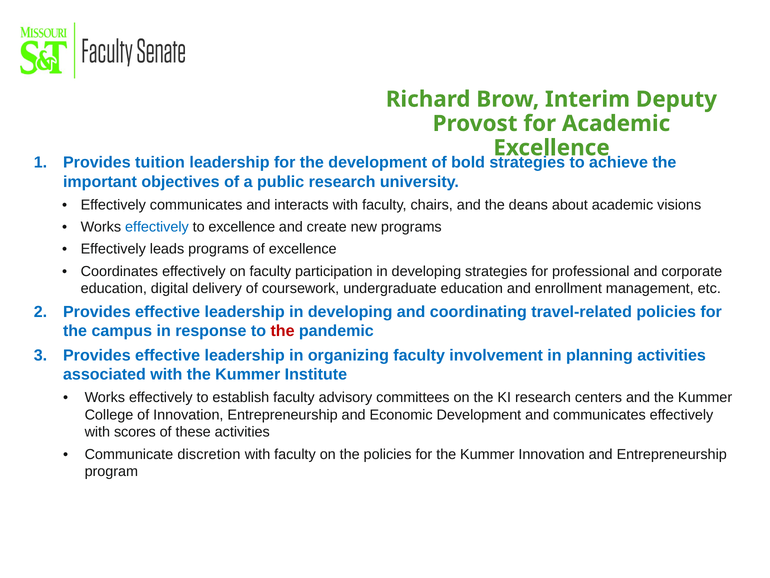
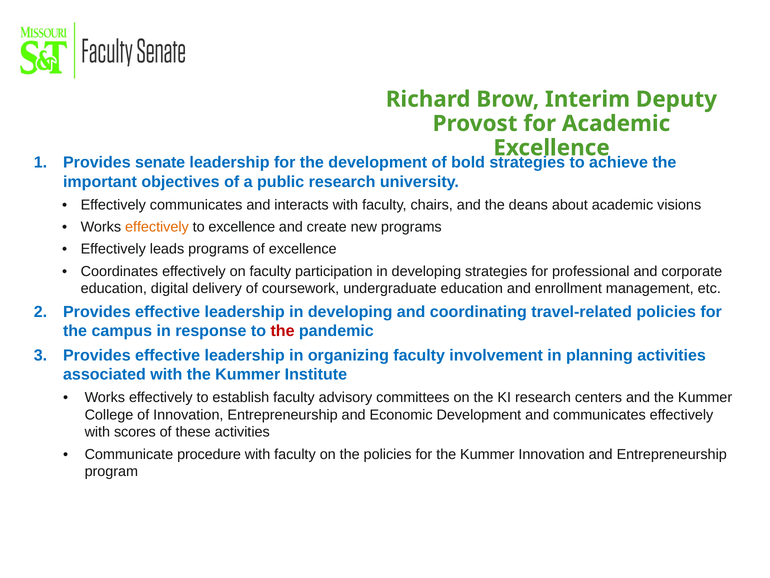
tuition: tuition -> senate (160, 162)
effectively colour: blue -> orange (157, 227)
discretion: discretion -> procedure (209, 454)
